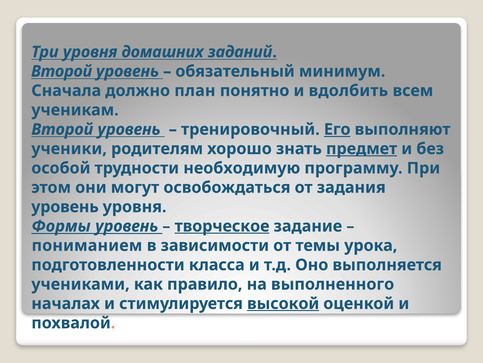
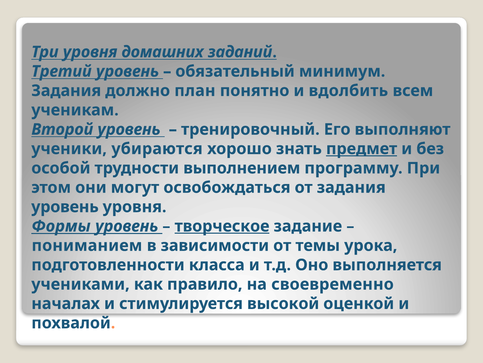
Второй: Второй -> Третий (61, 71)
Сначала: Сначала -> Задания (66, 91)
Его underline: present -> none (337, 129)
родителям: родителям -> убираются (157, 148)
необходимую: необходимую -> выполнением (242, 168)
выполненного: выполненного -> своевременно (333, 284)
высокой underline: present -> none (283, 303)
